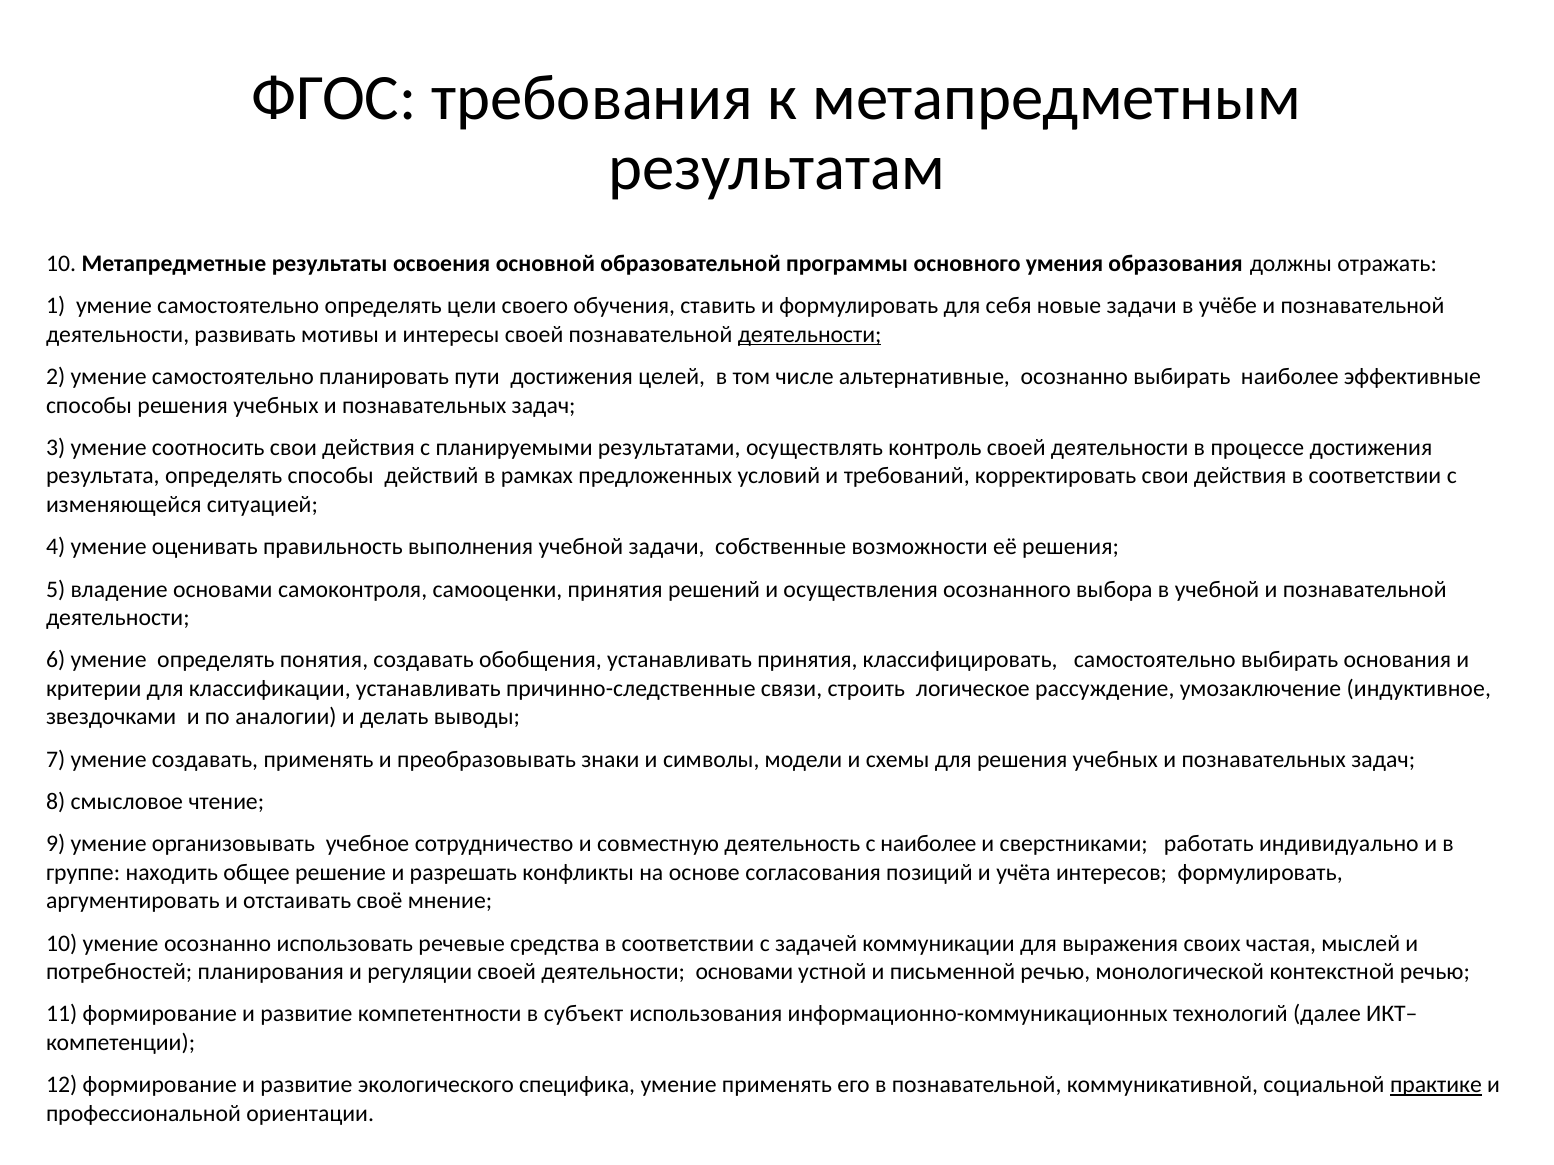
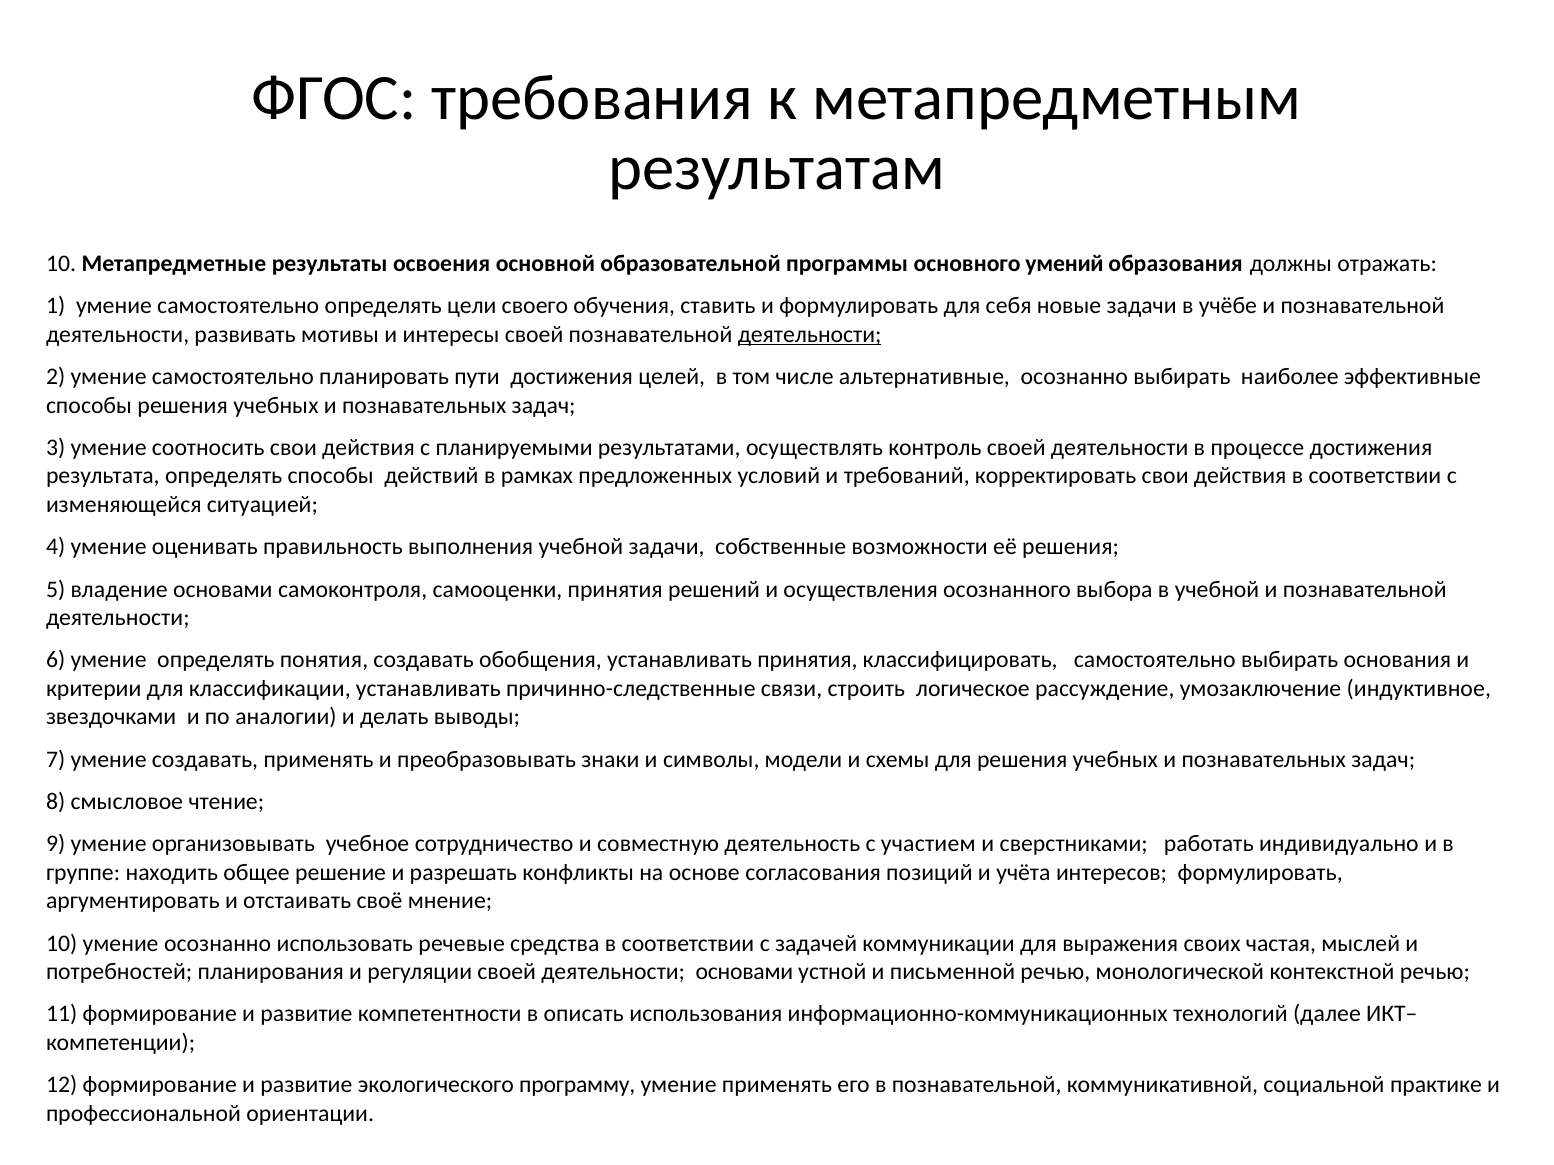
умения: умения -> умений (1065, 264)
с наиболее: наиболее -> участием (928, 844)
субъект: субъект -> описать (584, 1015)
специфика: специфика -> программу (577, 1085)
практике underline: present -> none (1436, 1085)
